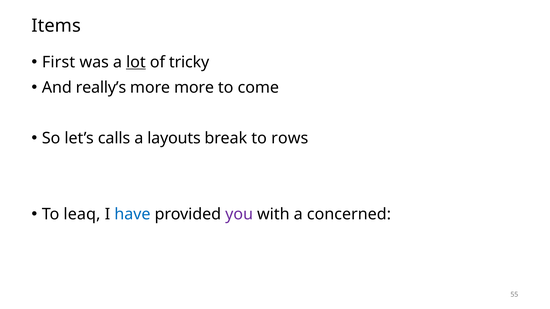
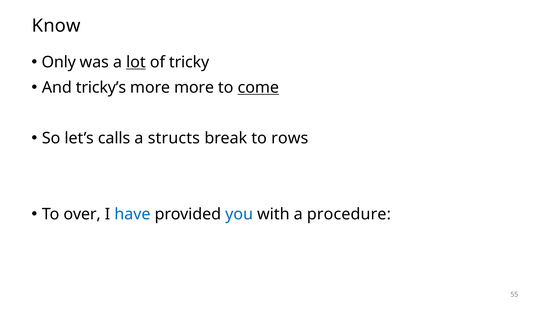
Items: Items -> Know (56, 26)
First: First -> Only (59, 62)
really’s: really’s -> tricky’s (101, 88)
come underline: none -> present (258, 88)
layouts: layouts -> structs (174, 138)
leaq: leaq -> over (82, 214)
you colour: purple -> blue (239, 214)
concerned: concerned -> procedure (349, 214)
